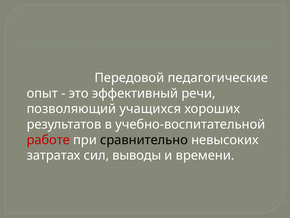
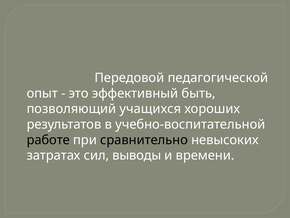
педагогические: педагогические -> педагогической (218, 78)
речи: речи -> быть (199, 93)
работе colour: red -> black (48, 140)
